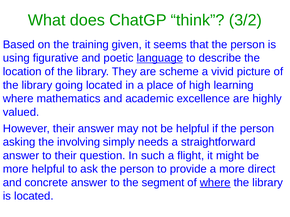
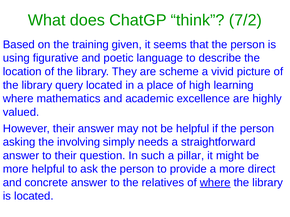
3/2: 3/2 -> 7/2 (245, 20)
language underline: present -> none (160, 58)
going: going -> query (69, 85)
flight: flight -> pillar (191, 156)
segment: segment -> relatives (163, 183)
